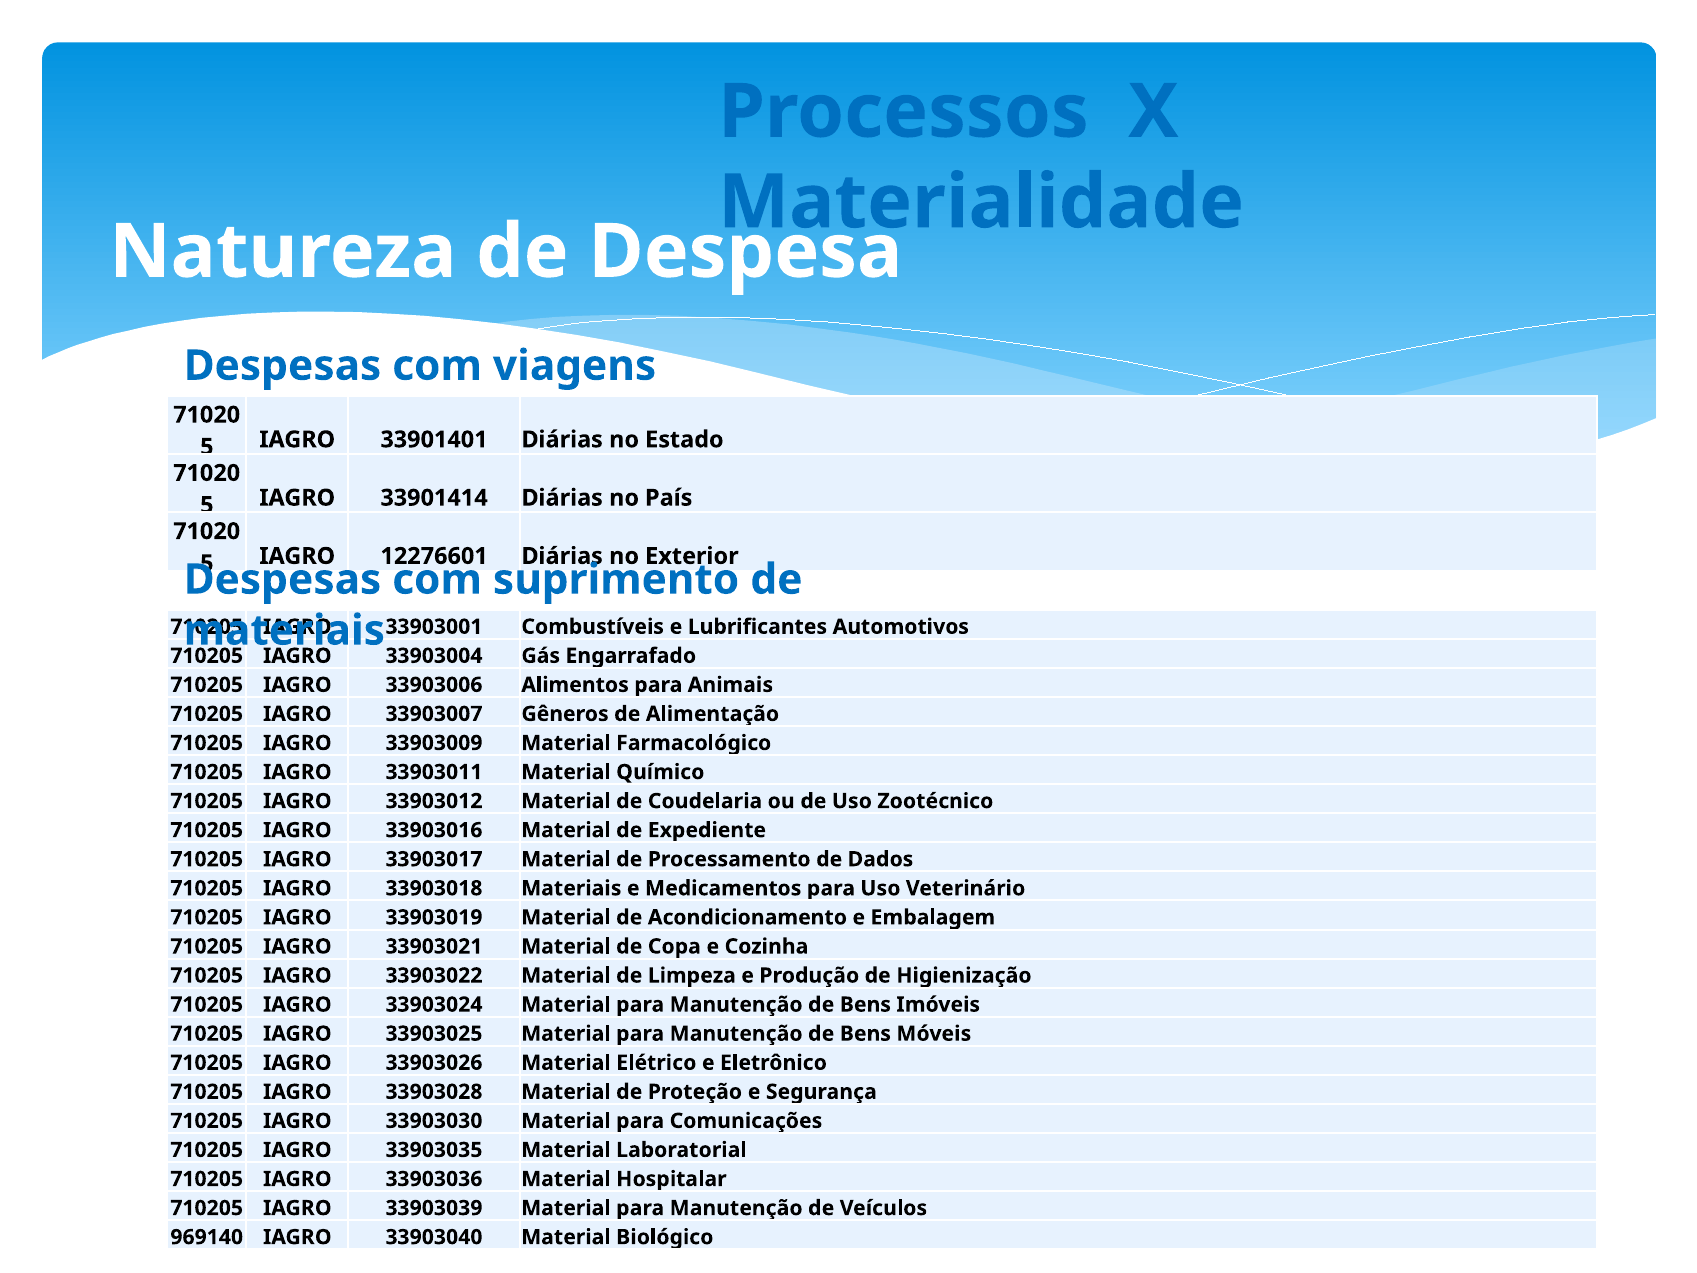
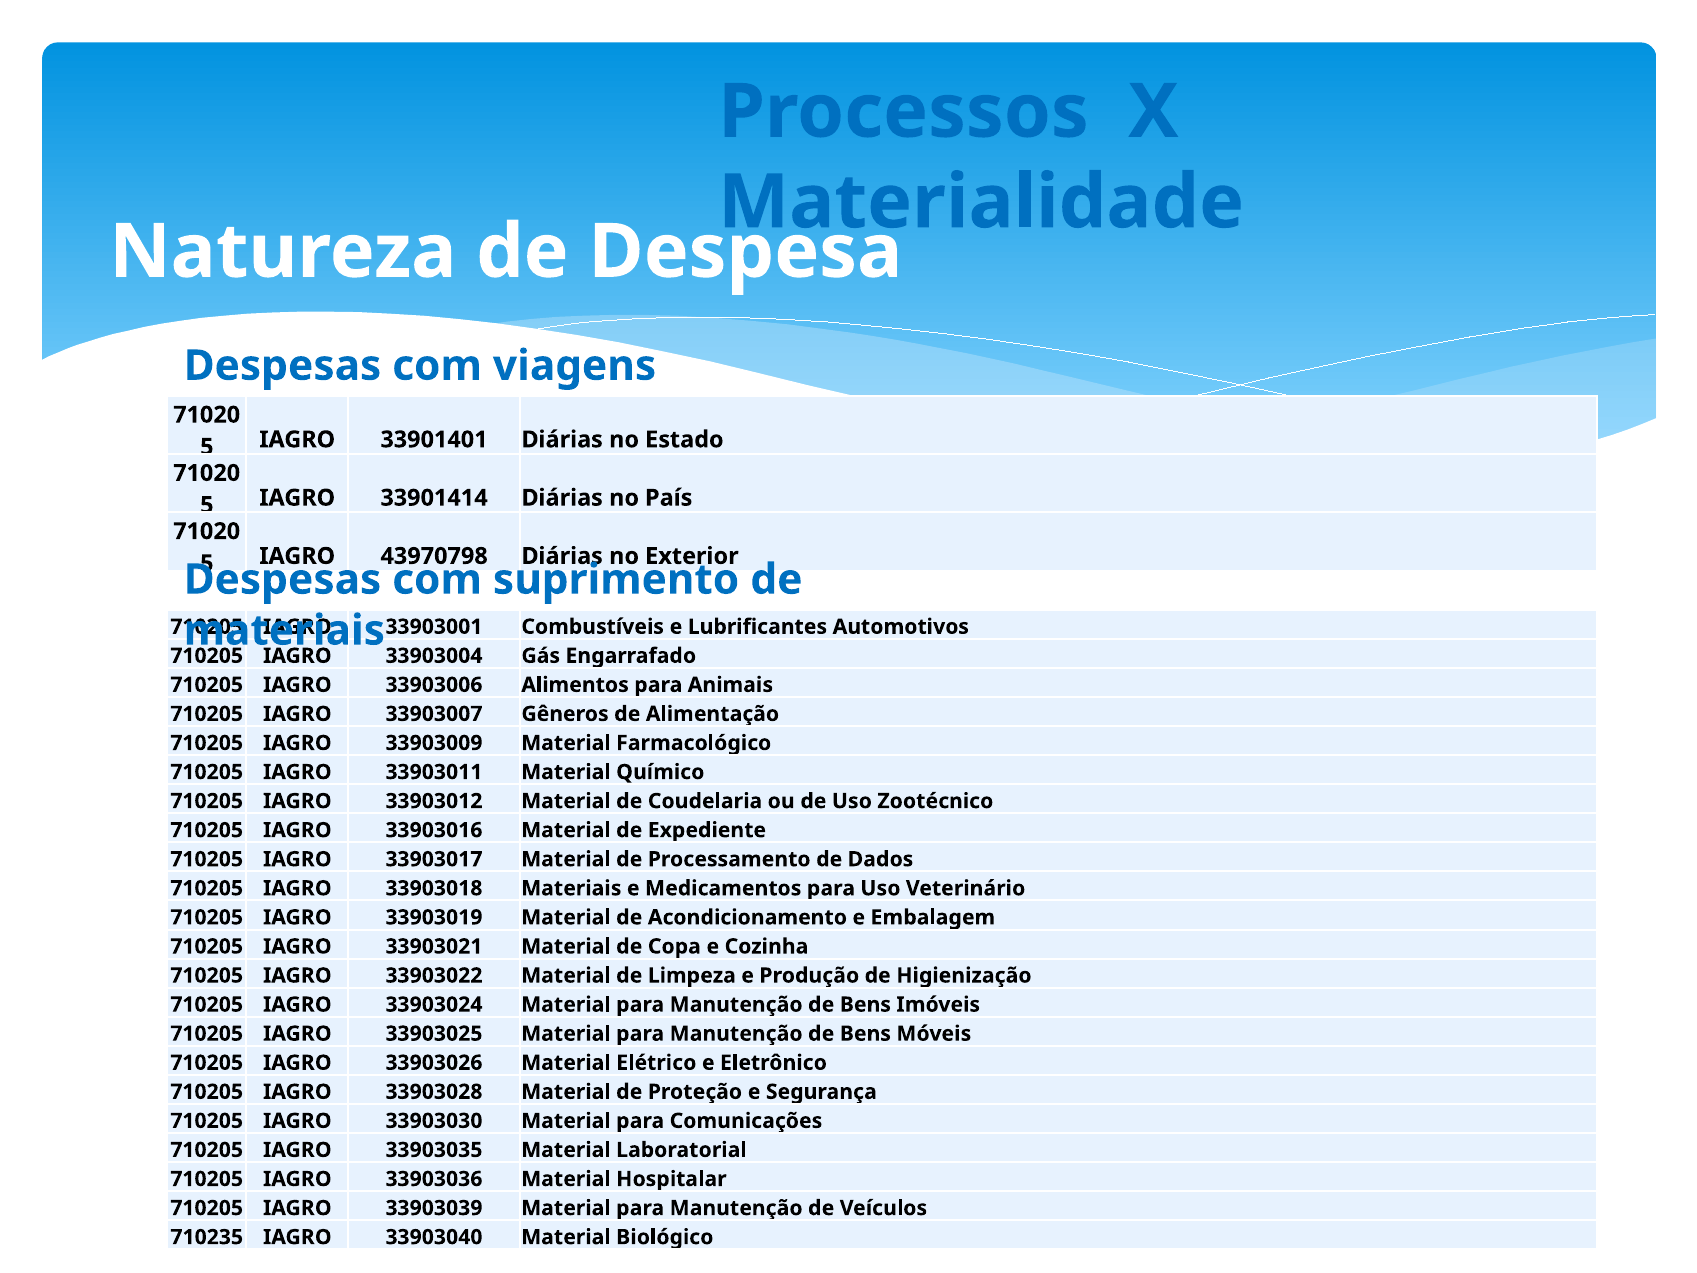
12276601: 12276601 -> 43970798 (434, 556)
969140: 969140 -> 710235 (207, 1237)
